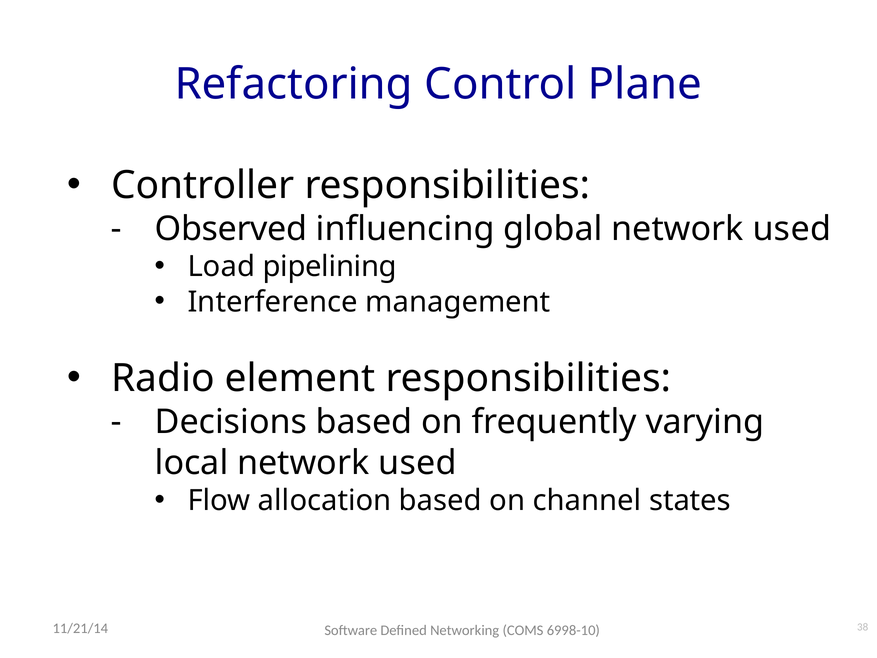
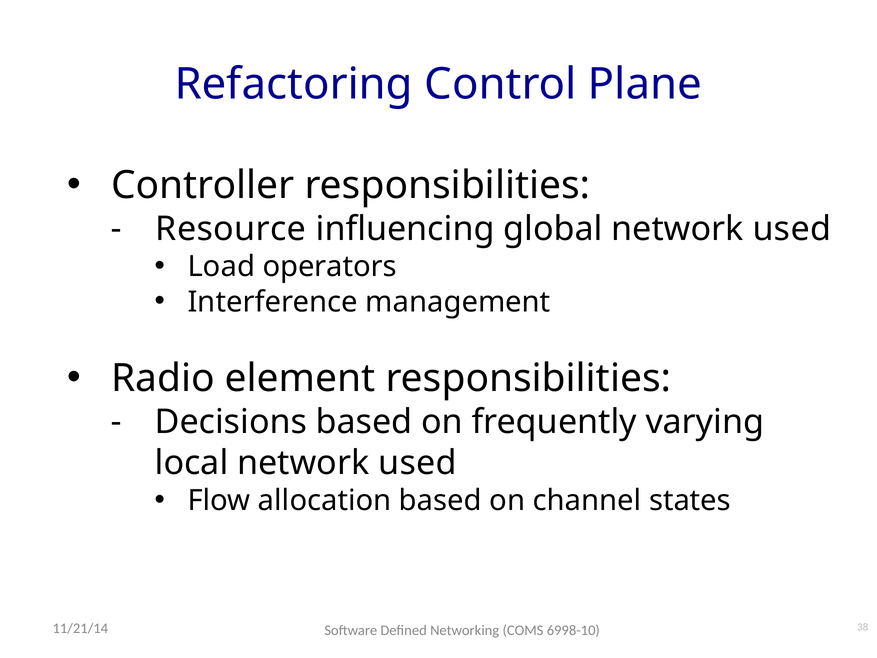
Observed: Observed -> Resource (231, 229)
pipelining: pipelining -> operators (330, 267)
